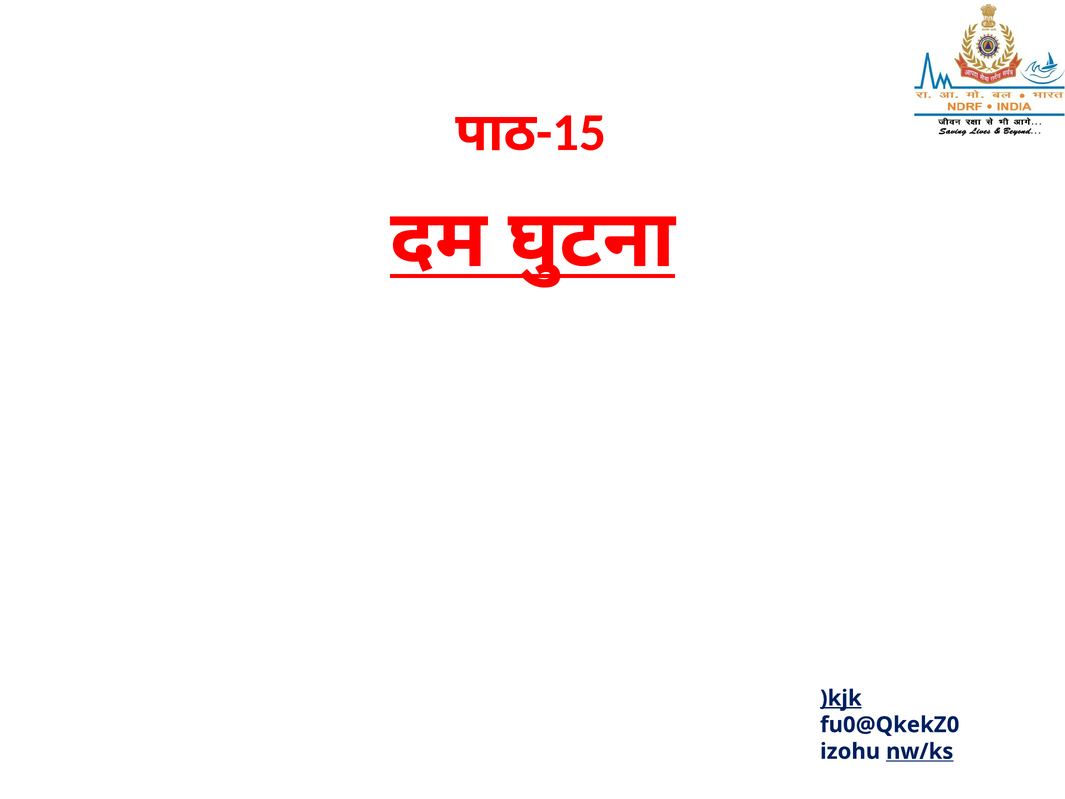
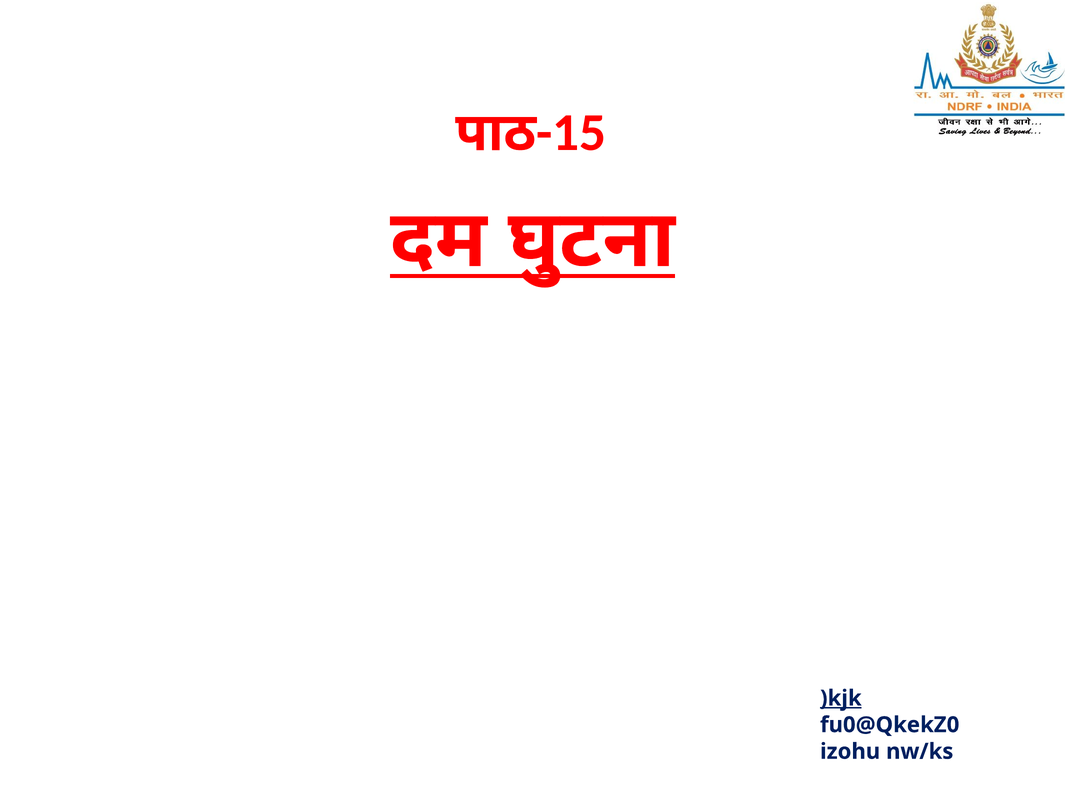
nw/ks underline: present -> none (920, 751)
